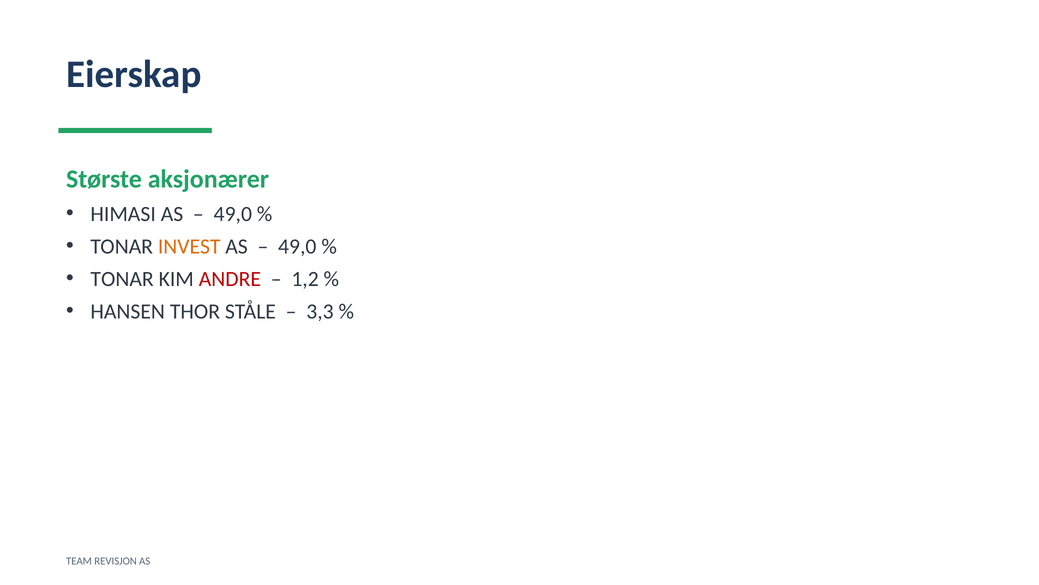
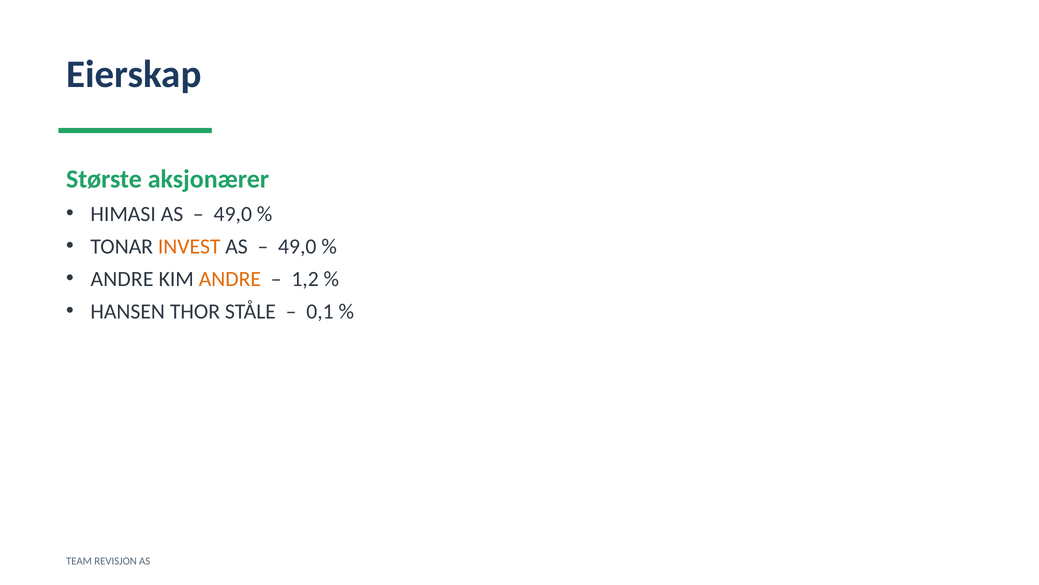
TONAR: TONAR -> ANDRE (122, 279)
ANDRE colour: red -> orange (230, 279)
3,3: 3,3 -> 0,1 (320, 311)
